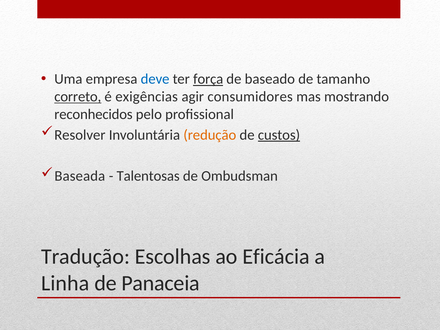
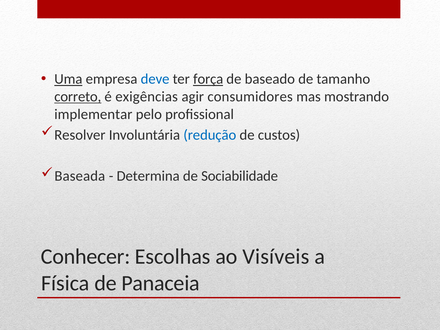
Uma underline: none -> present (68, 79)
reconhecidos: reconhecidos -> implementar (93, 114)
redução colour: orange -> blue (210, 135)
custos underline: present -> none (279, 135)
Talentosas: Talentosas -> Determina (148, 176)
Ombudsman: Ombudsman -> Sociabilidade (240, 176)
Tradução: Tradução -> Conhecer (86, 257)
Eficácia: Eficácia -> Visíveis (276, 257)
Linha: Linha -> Física (65, 283)
